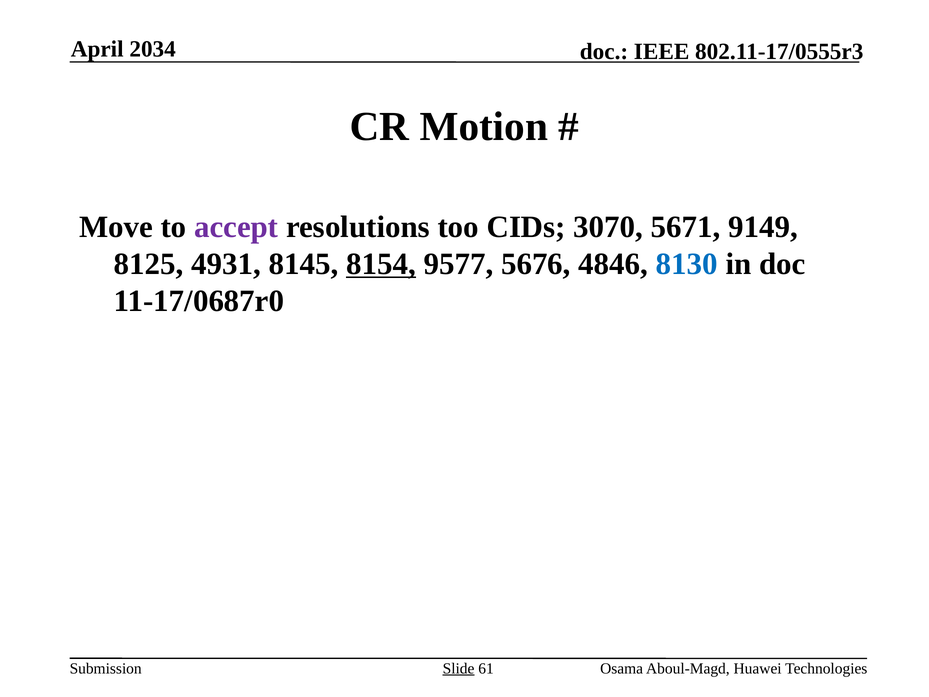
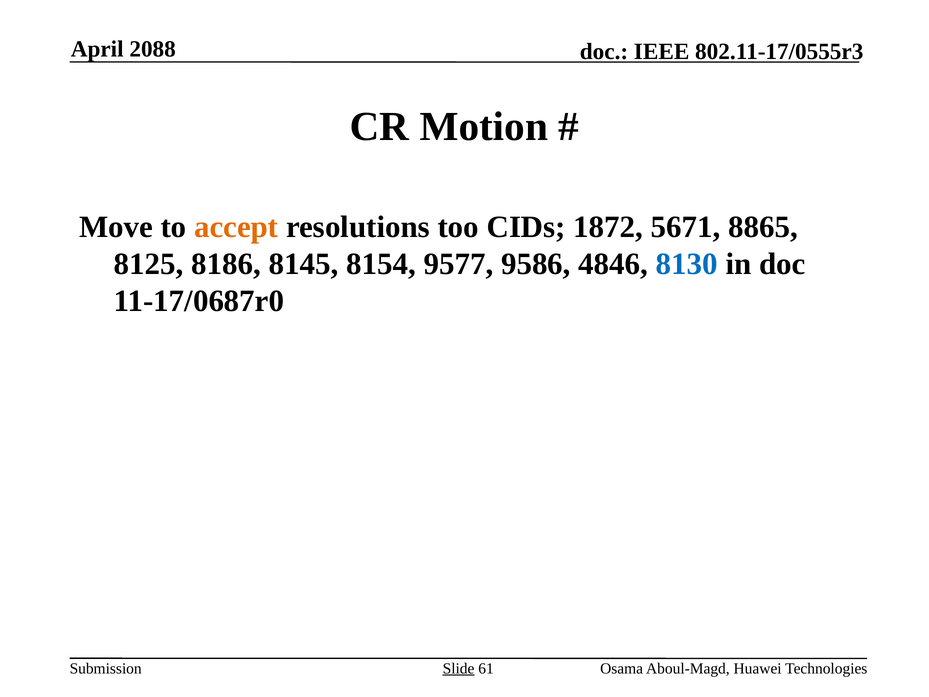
2034: 2034 -> 2088 (153, 49)
accept colour: purple -> orange (236, 227)
3070: 3070 -> 1872 (608, 227)
9149: 9149 -> 8865 (763, 227)
4931: 4931 -> 8186 (226, 264)
8154 underline: present -> none (381, 264)
5676: 5676 -> 9586 (536, 264)
